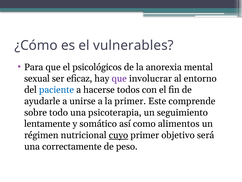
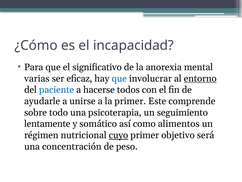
vulnerables: vulnerables -> incapacidad (133, 45)
psicológicos: psicológicos -> significativo (97, 67)
sexual: sexual -> varias (37, 78)
que colour: purple -> blue (119, 78)
entorno underline: none -> present (200, 78)
correctamente: correctamente -> concentración (72, 146)
